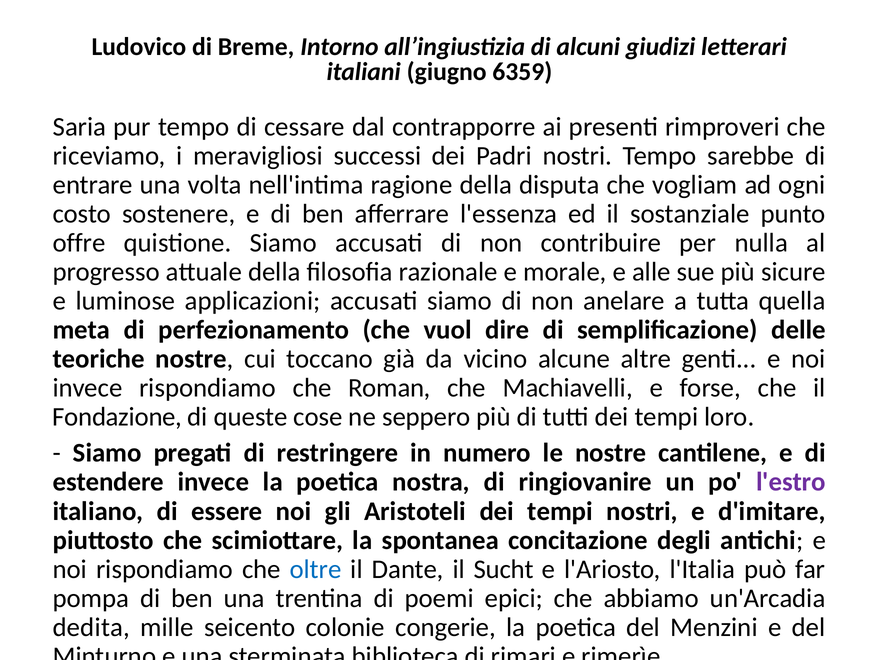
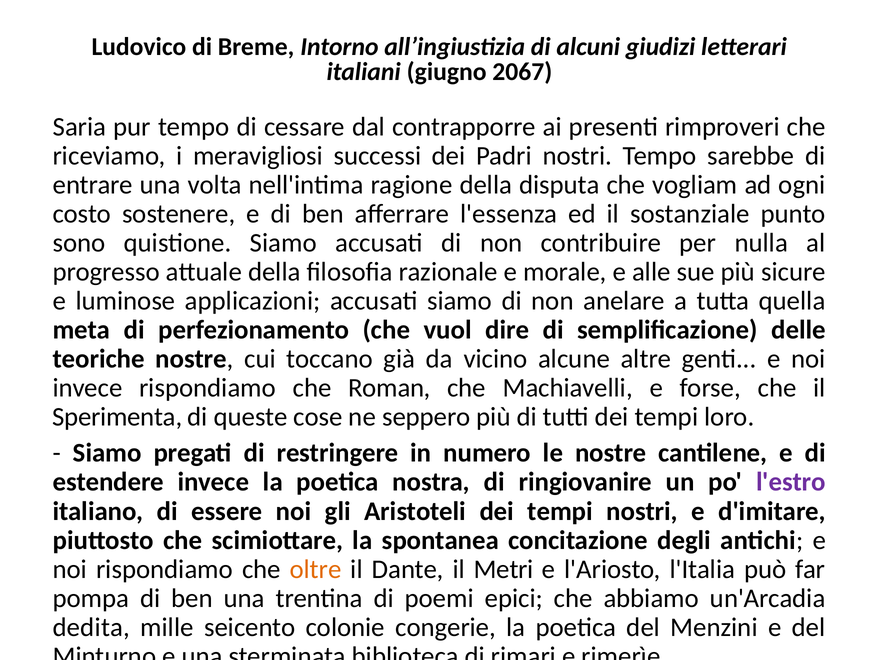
6359: 6359 -> 2067 (522, 72)
offre: offre -> sono (79, 243)
Fondazione: Fondazione -> Sperimenta (117, 417)
oltre colour: blue -> orange (316, 569)
Sucht: Sucht -> Metri (504, 569)
